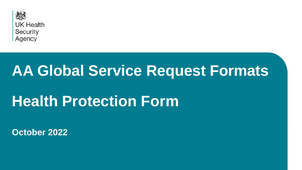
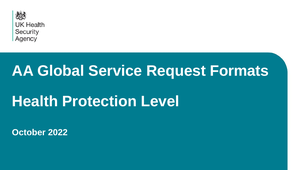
Form: Form -> Level (160, 101)
